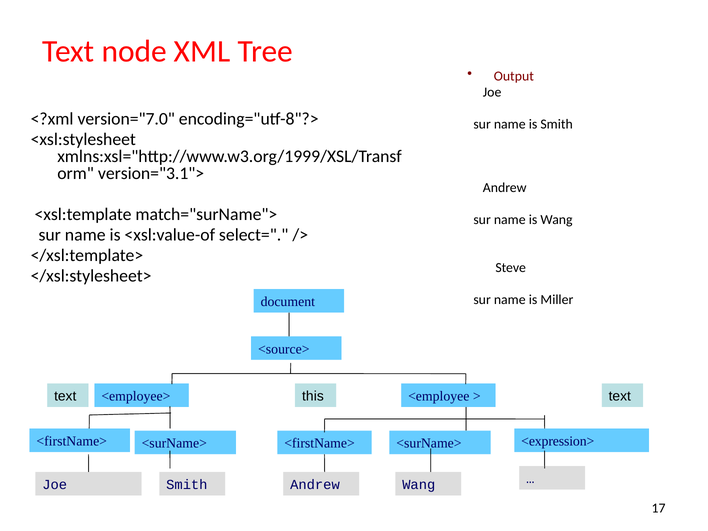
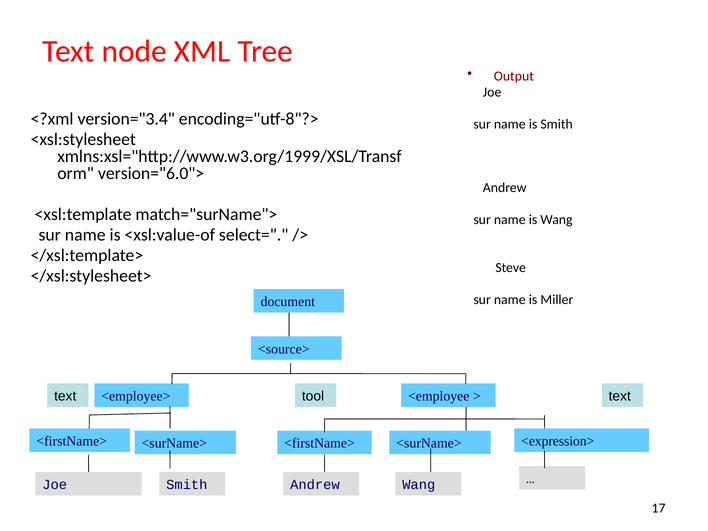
version="7.0: version="7.0 -> version="3.4 (126, 119)
version="3.1">: version="3.1"> -> version="6.0"> (151, 173)
this: this -> tool (313, 396)
